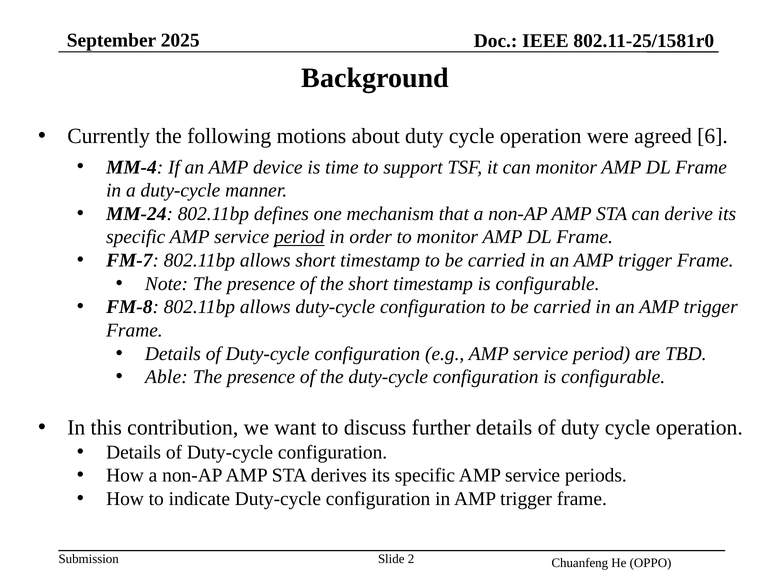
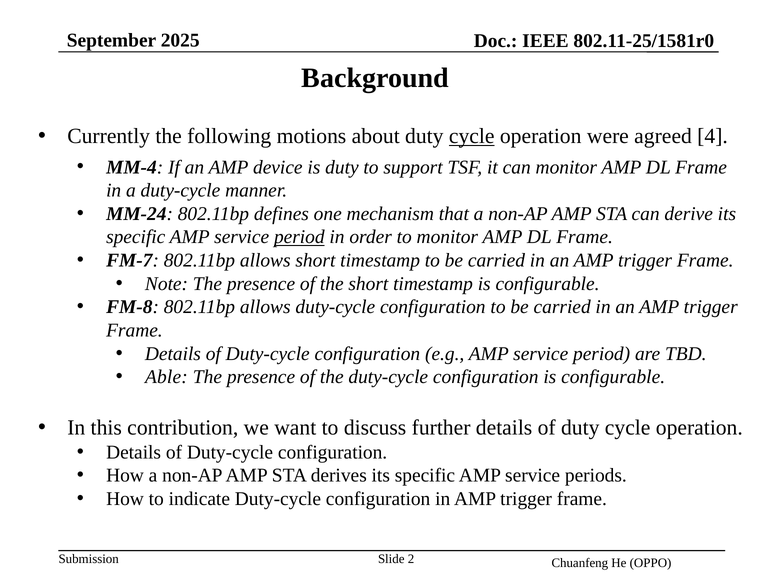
cycle underline: none -> present (472, 136)
6: 6 -> 4 (713, 136)
is time: time -> duty (342, 167)
